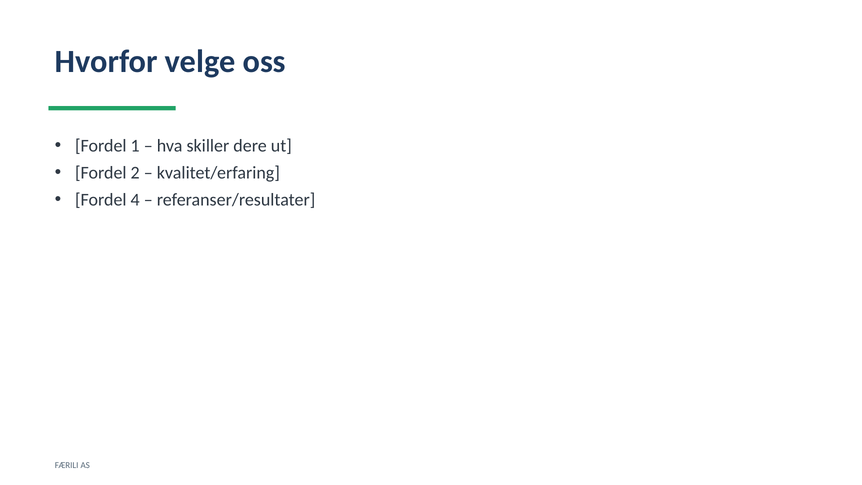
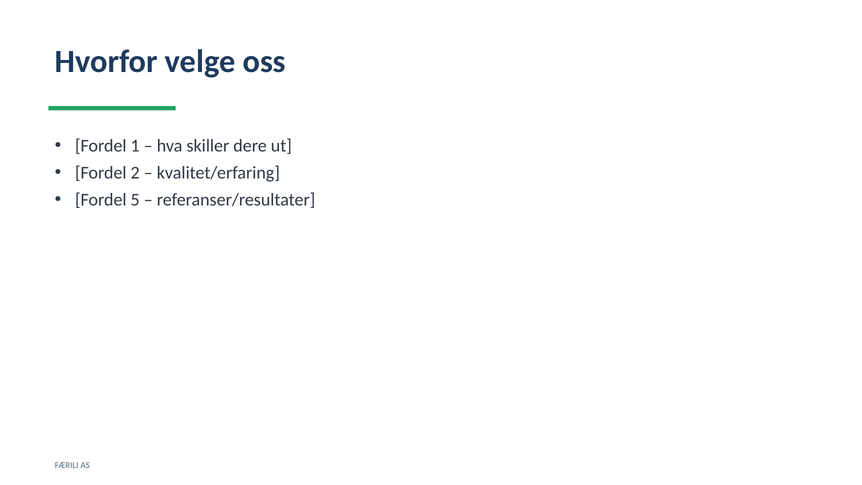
4: 4 -> 5 (135, 200)
